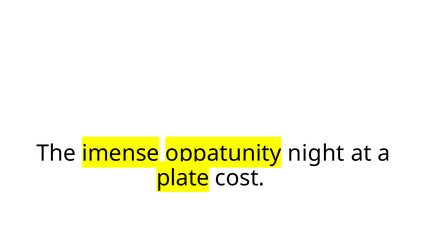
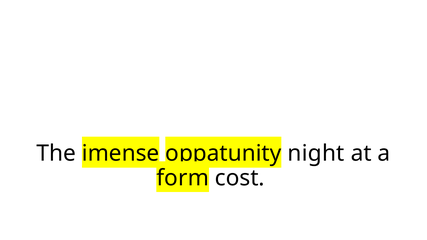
plate: plate -> form (183, 178)
